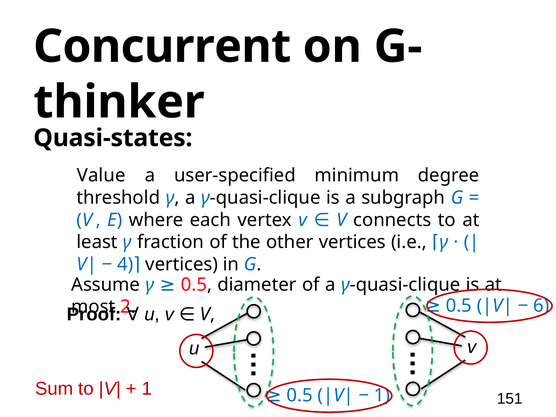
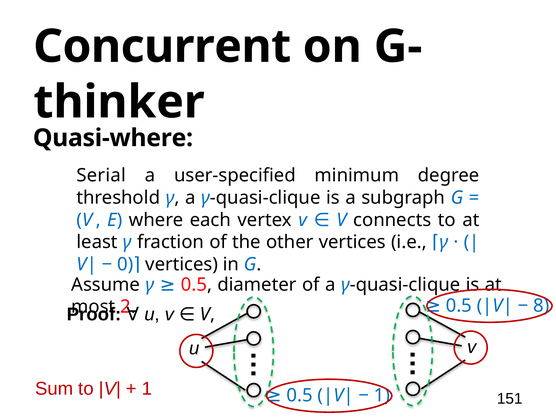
Quasi-states: Quasi-states -> Quasi-where (113, 138)
Value: Value -> Serial (101, 175)
4: 4 -> 0 (125, 264)
6: 6 -> 8 (541, 306)
